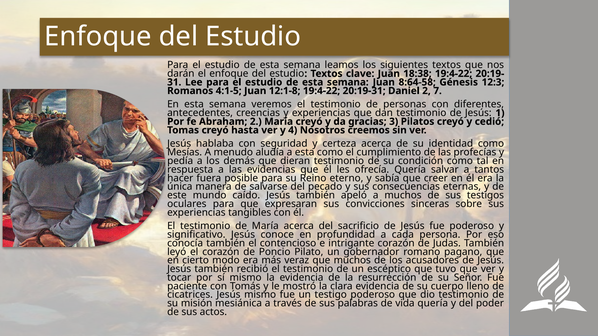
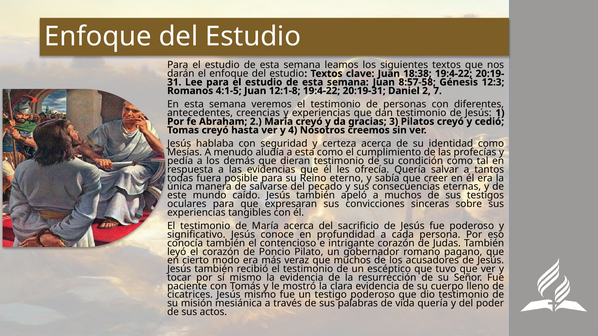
8:64-58: 8:64-58 -> 8:57-58 (417, 82)
hacer: hacer -> todas (180, 178)
